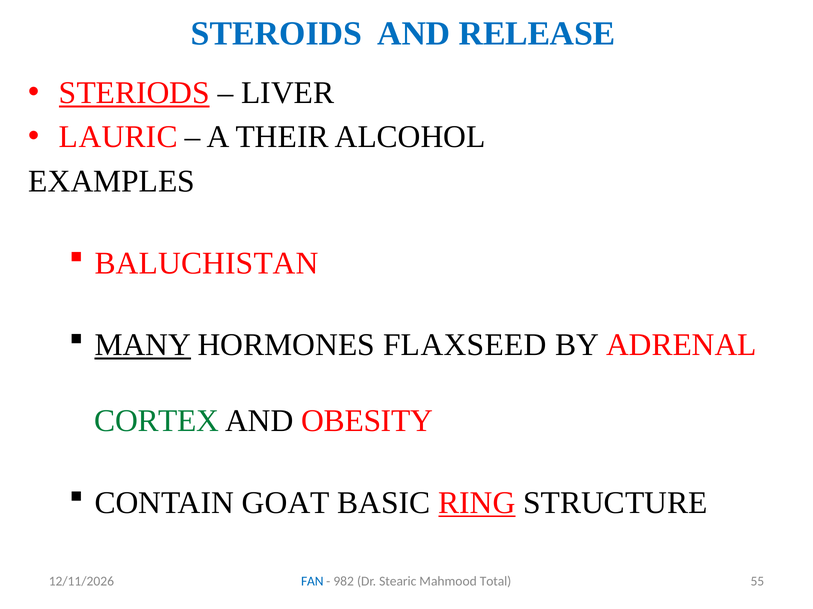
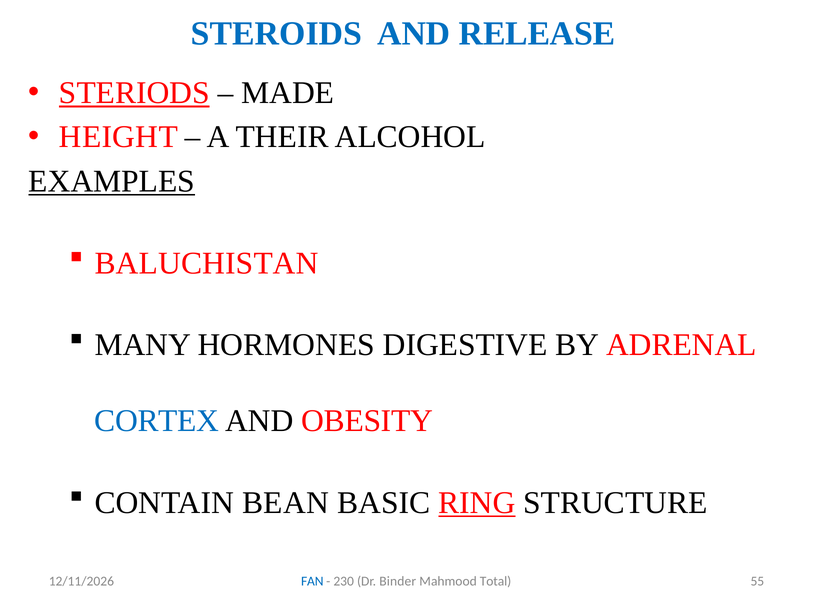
LIVER: LIVER -> MADE (288, 93)
LAURIC: LAURIC -> HEIGHT (118, 137)
EXAMPLES underline: none -> present (112, 181)
MANY underline: present -> none (143, 345)
FLAXSEED: FLAXSEED -> DIGESTIVE (465, 345)
CORTEX colour: green -> blue (157, 421)
GOAT: GOAT -> BEAN (286, 503)
982: 982 -> 230 (344, 582)
Stearic: Stearic -> Binder (398, 582)
